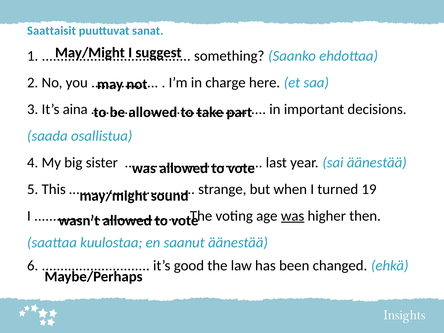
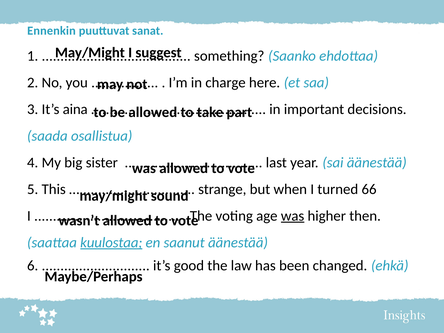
Saattaisit: Saattaisit -> Ennenkin (51, 31)
19: 19 -> 66 (369, 189)
kuulostaa underline: none -> present (111, 242)
